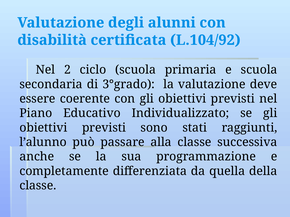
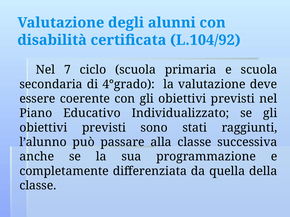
2: 2 -> 7 (67, 70)
3°grado: 3°grado -> 4°grado (129, 84)
